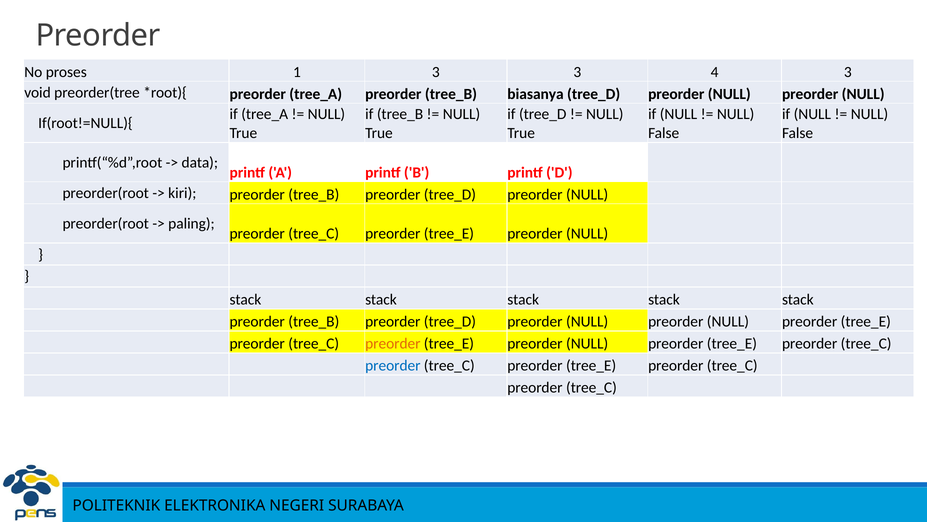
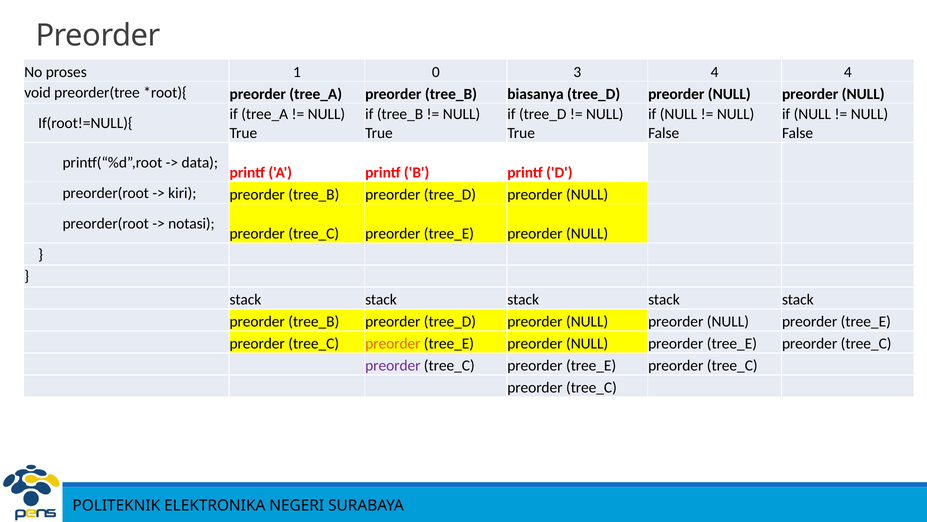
1 3: 3 -> 0 (436, 72)
4 3: 3 -> 4 (848, 72)
paling: paling -> notasi (191, 224)
preorder colour: blue -> purple (393, 365)
